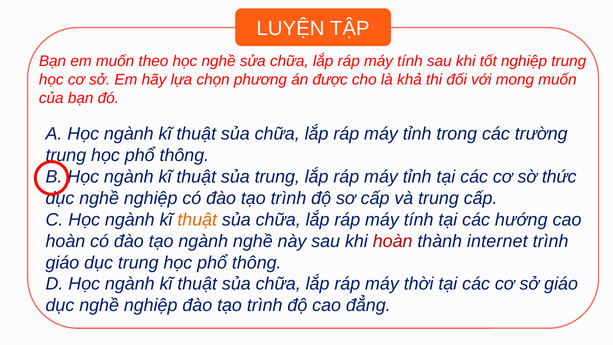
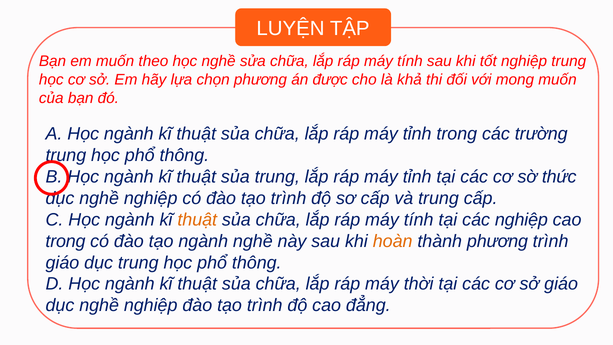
các hướng: hướng -> nghiệp (521, 220)
hoàn: hoàn -> trong (66, 241)
hoàn colour: red -> orange (393, 241)
thành internet: internet -> phương (497, 241)
